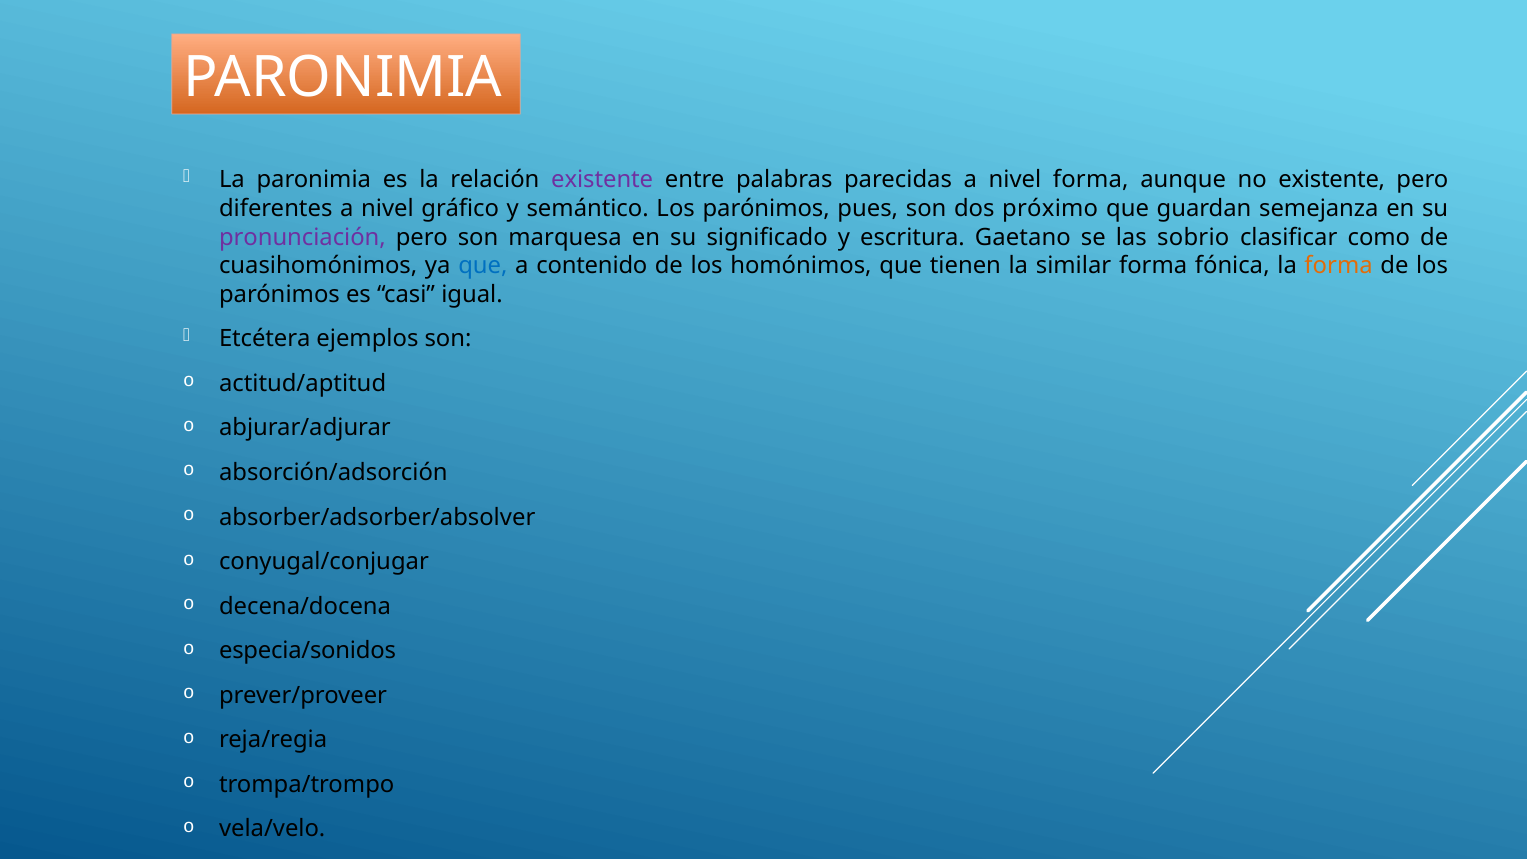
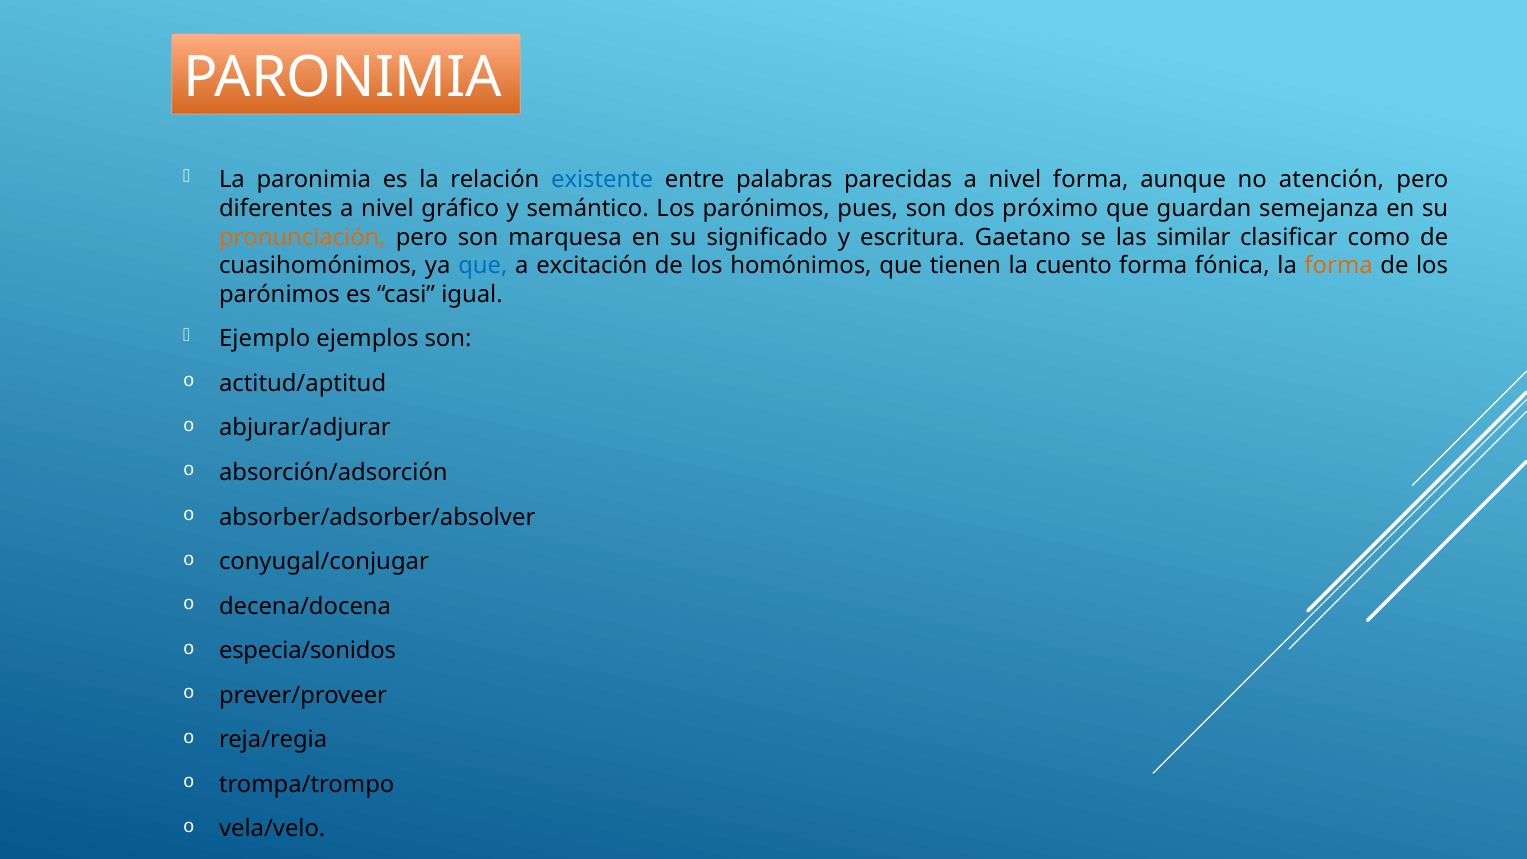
existente colour: purple -> blue (602, 180)
no existente: existente -> atención (1332, 180)
pronunciación colour: purple -> orange (302, 237)
sobrio: sobrio -> similar (1194, 237)
contenido: contenido -> excitación (592, 266)
similar: similar -> cuento (1074, 266)
Etcétera: Etcétera -> Ejemplo (265, 339)
